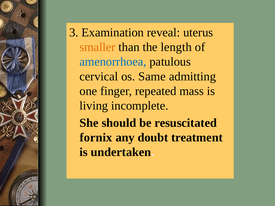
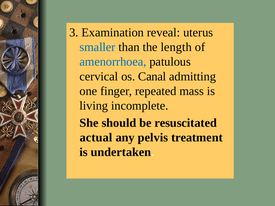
smaller colour: orange -> blue (98, 47)
Same: Same -> Canal (152, 77)
fornix: fornix -> actual (96, 138)
doubt: doubt -> pelvis (153, 138)
